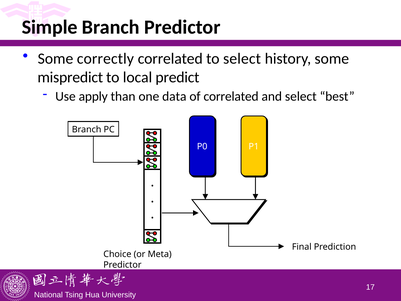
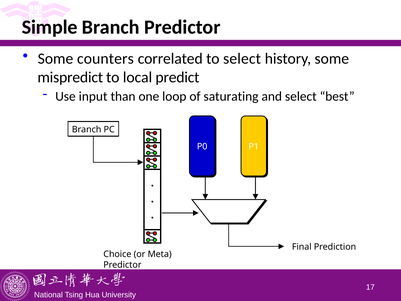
correctly: correctly -> counters (105, 59)
apply: apply -> input (93, 96)
data: data -> loop (174, 96)
of correlated: correlated -> saturating (231, 96)
